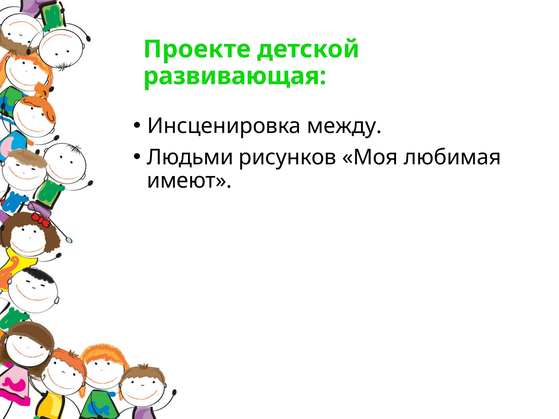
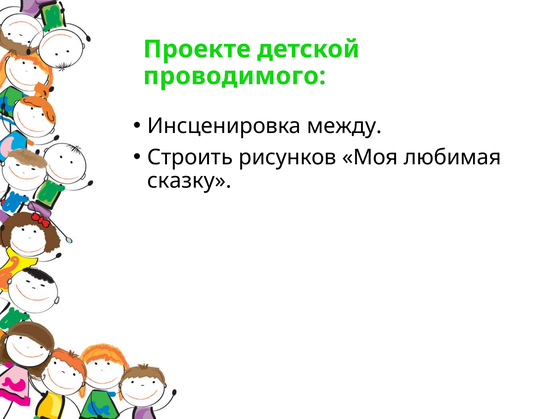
развивающая: развивающая -> проводимого (234, 76)
Людьми: Людьми -> Строить (190, 157)
имеют: имеют -> сказку (189, 181)
